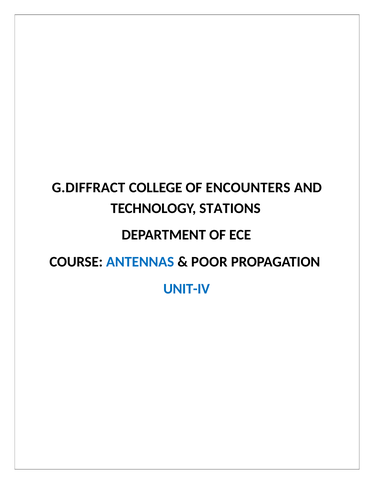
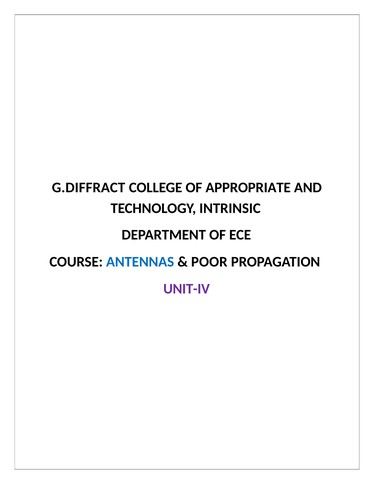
ENCOUNTERS: ENCOUNTERS -> APPROPRIATE (248, 187)
STATIONS: STATIONS -> INTRINSIC (230, 208)
UNIT-IV colour: blue -> purple (187, 289)
